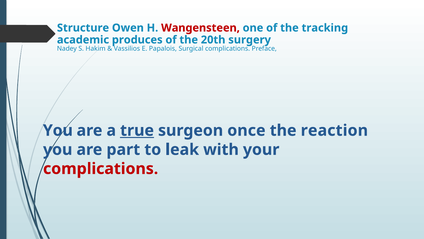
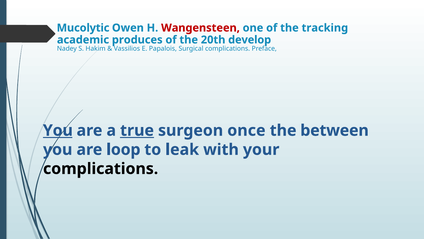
Structure: Structure -> Mucolytic (83, 28)
surgery: surgery -> develop (250, 40)
You underline: none -> present (58, 130)
reaction: reaction -> between (335, 130)
part: part -> loop (123, 149)
complications colour: red -> black (101, 168)
